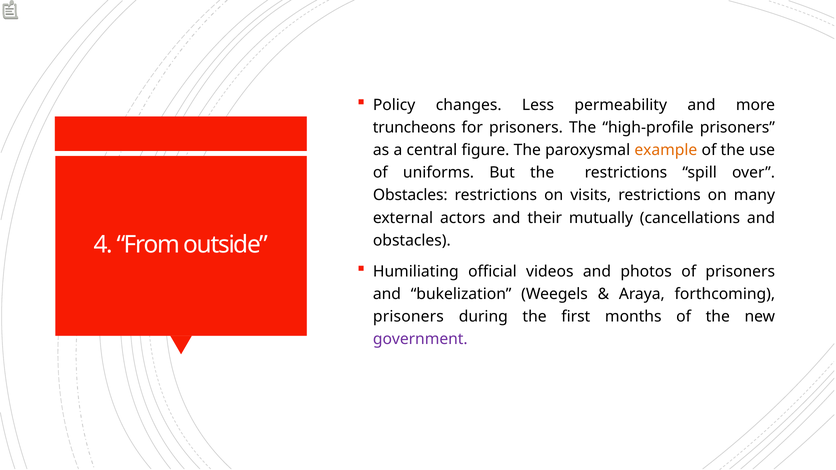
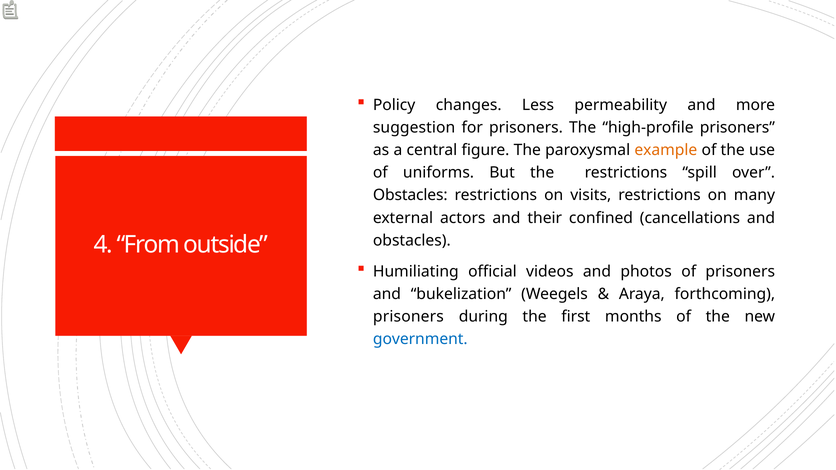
truncheons: truncheons -> suggestion (414, 128)
mutually: mutually -> confined (601, 218)
government colour: purple -> blue (420, 340)
